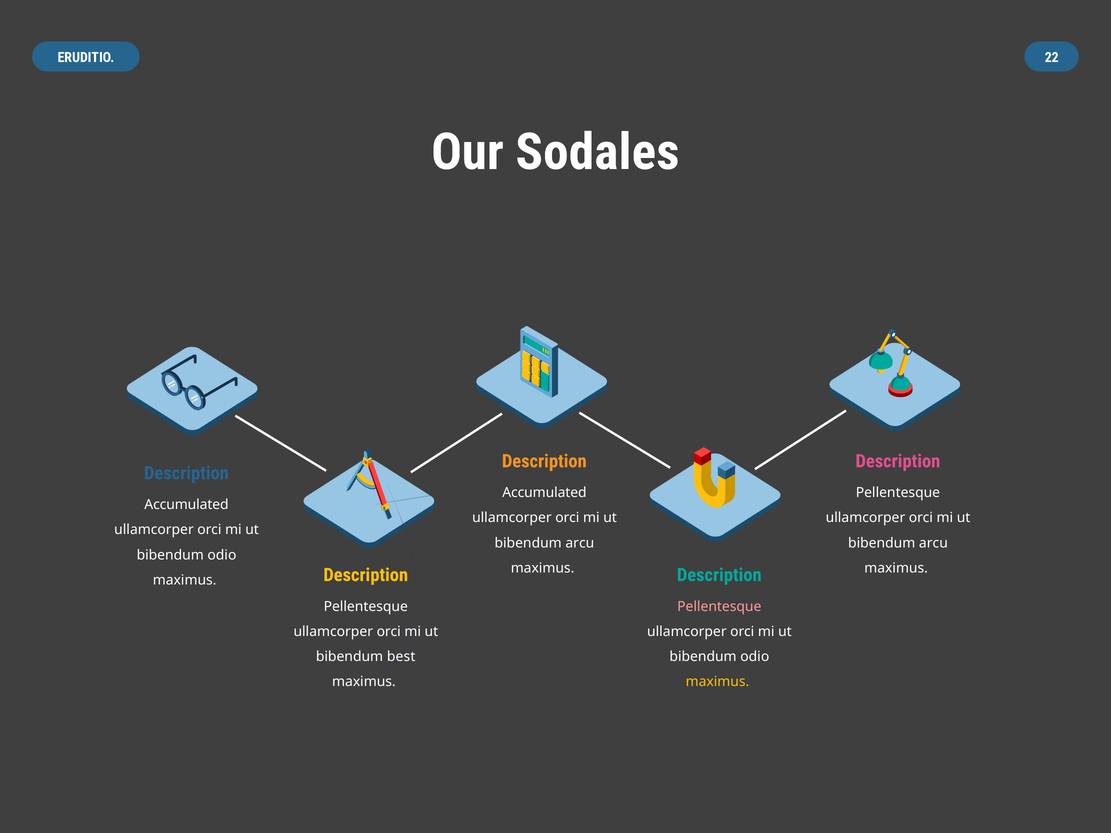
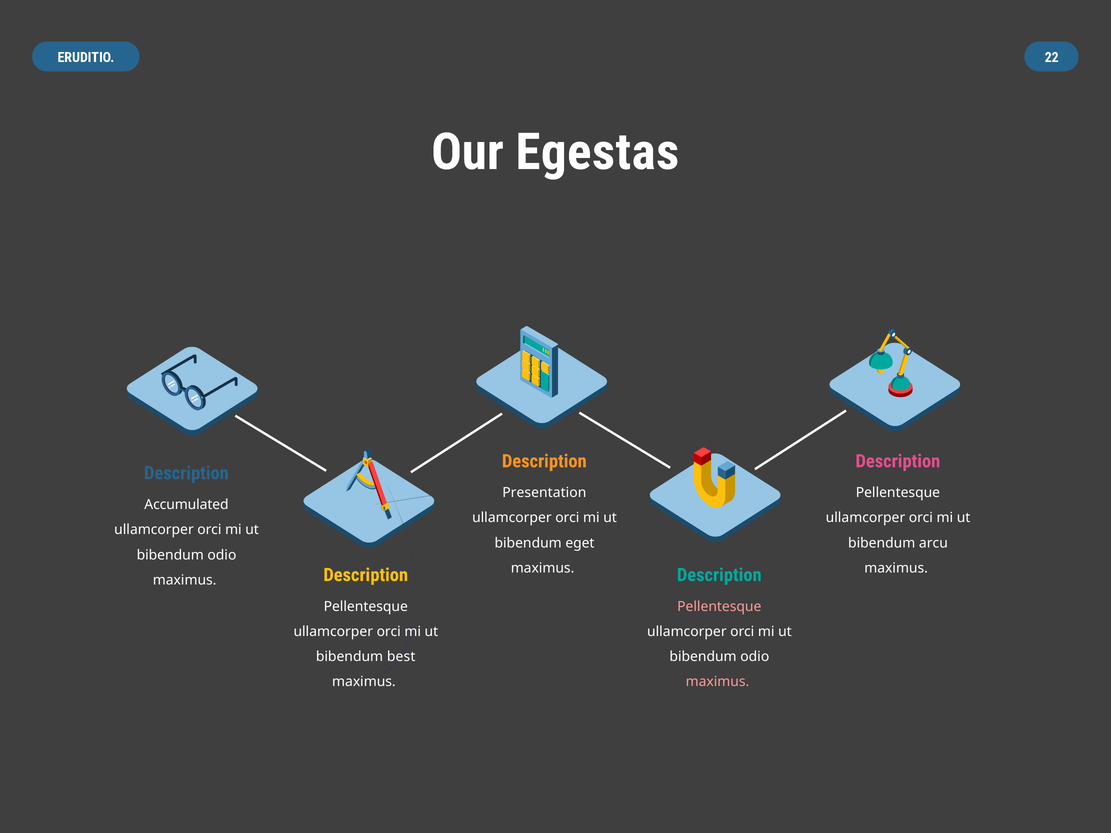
Sodales: Sodales -> Egestas (597, 152)
Accumulated: Accumulated -> Presentation (544, 493)
arcu: arcu -> eget (580, 543)
maximus colour: yellow -> pink (717, 682)
